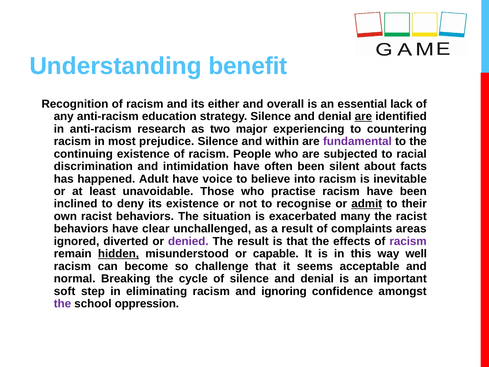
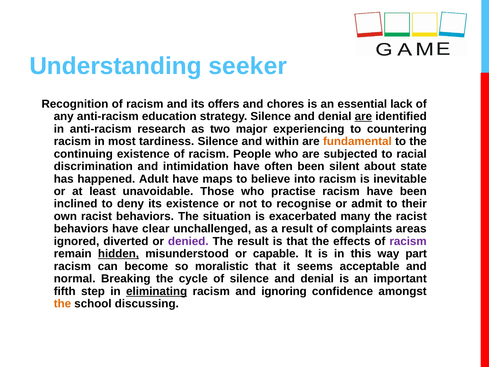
benefit: benefit -> seeker (248, 66)
either: either -> offers (224, 104)
overall: overall -> chores (286, 104)
prejudice: prejudice -> tardiness (167, 141)
fundamental colour: purple -> orange (357, 141)
facts: facts -> state (414, 166)
voice: voice -> maps (218, 179)
admit underline: present -> none (367, 204)
well: well -> part (416, 254)
challenge: challenge -> moralistic (222, 266)
soft: soft -> fifth (65, 291)
eliminating underline: none -> present (157, 291)
the colour: purple -> orange (62, 304)
oppression: oppression -> discussing (147, 304)
